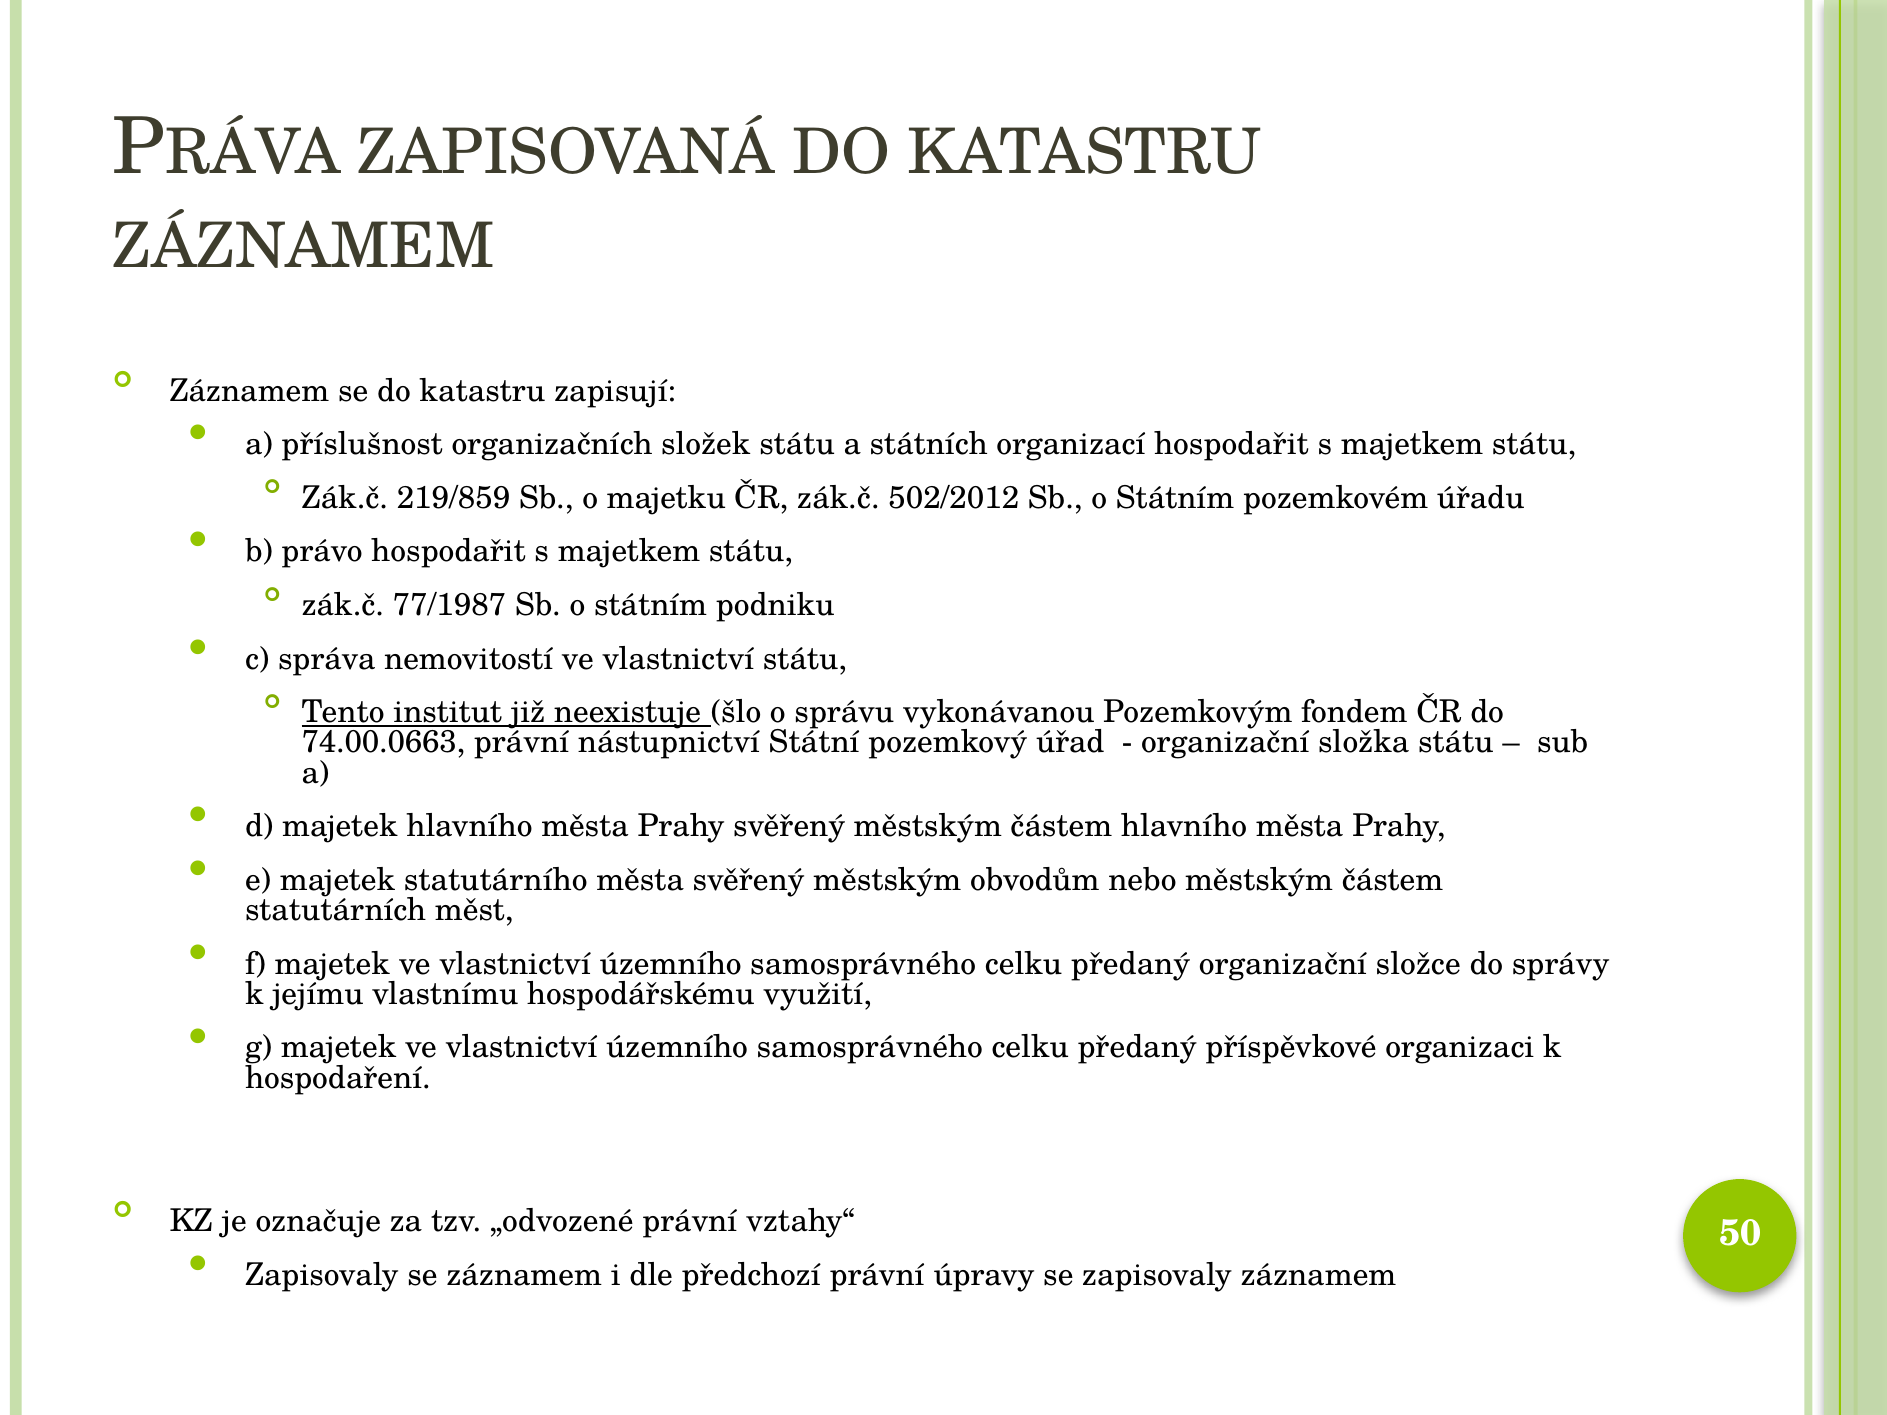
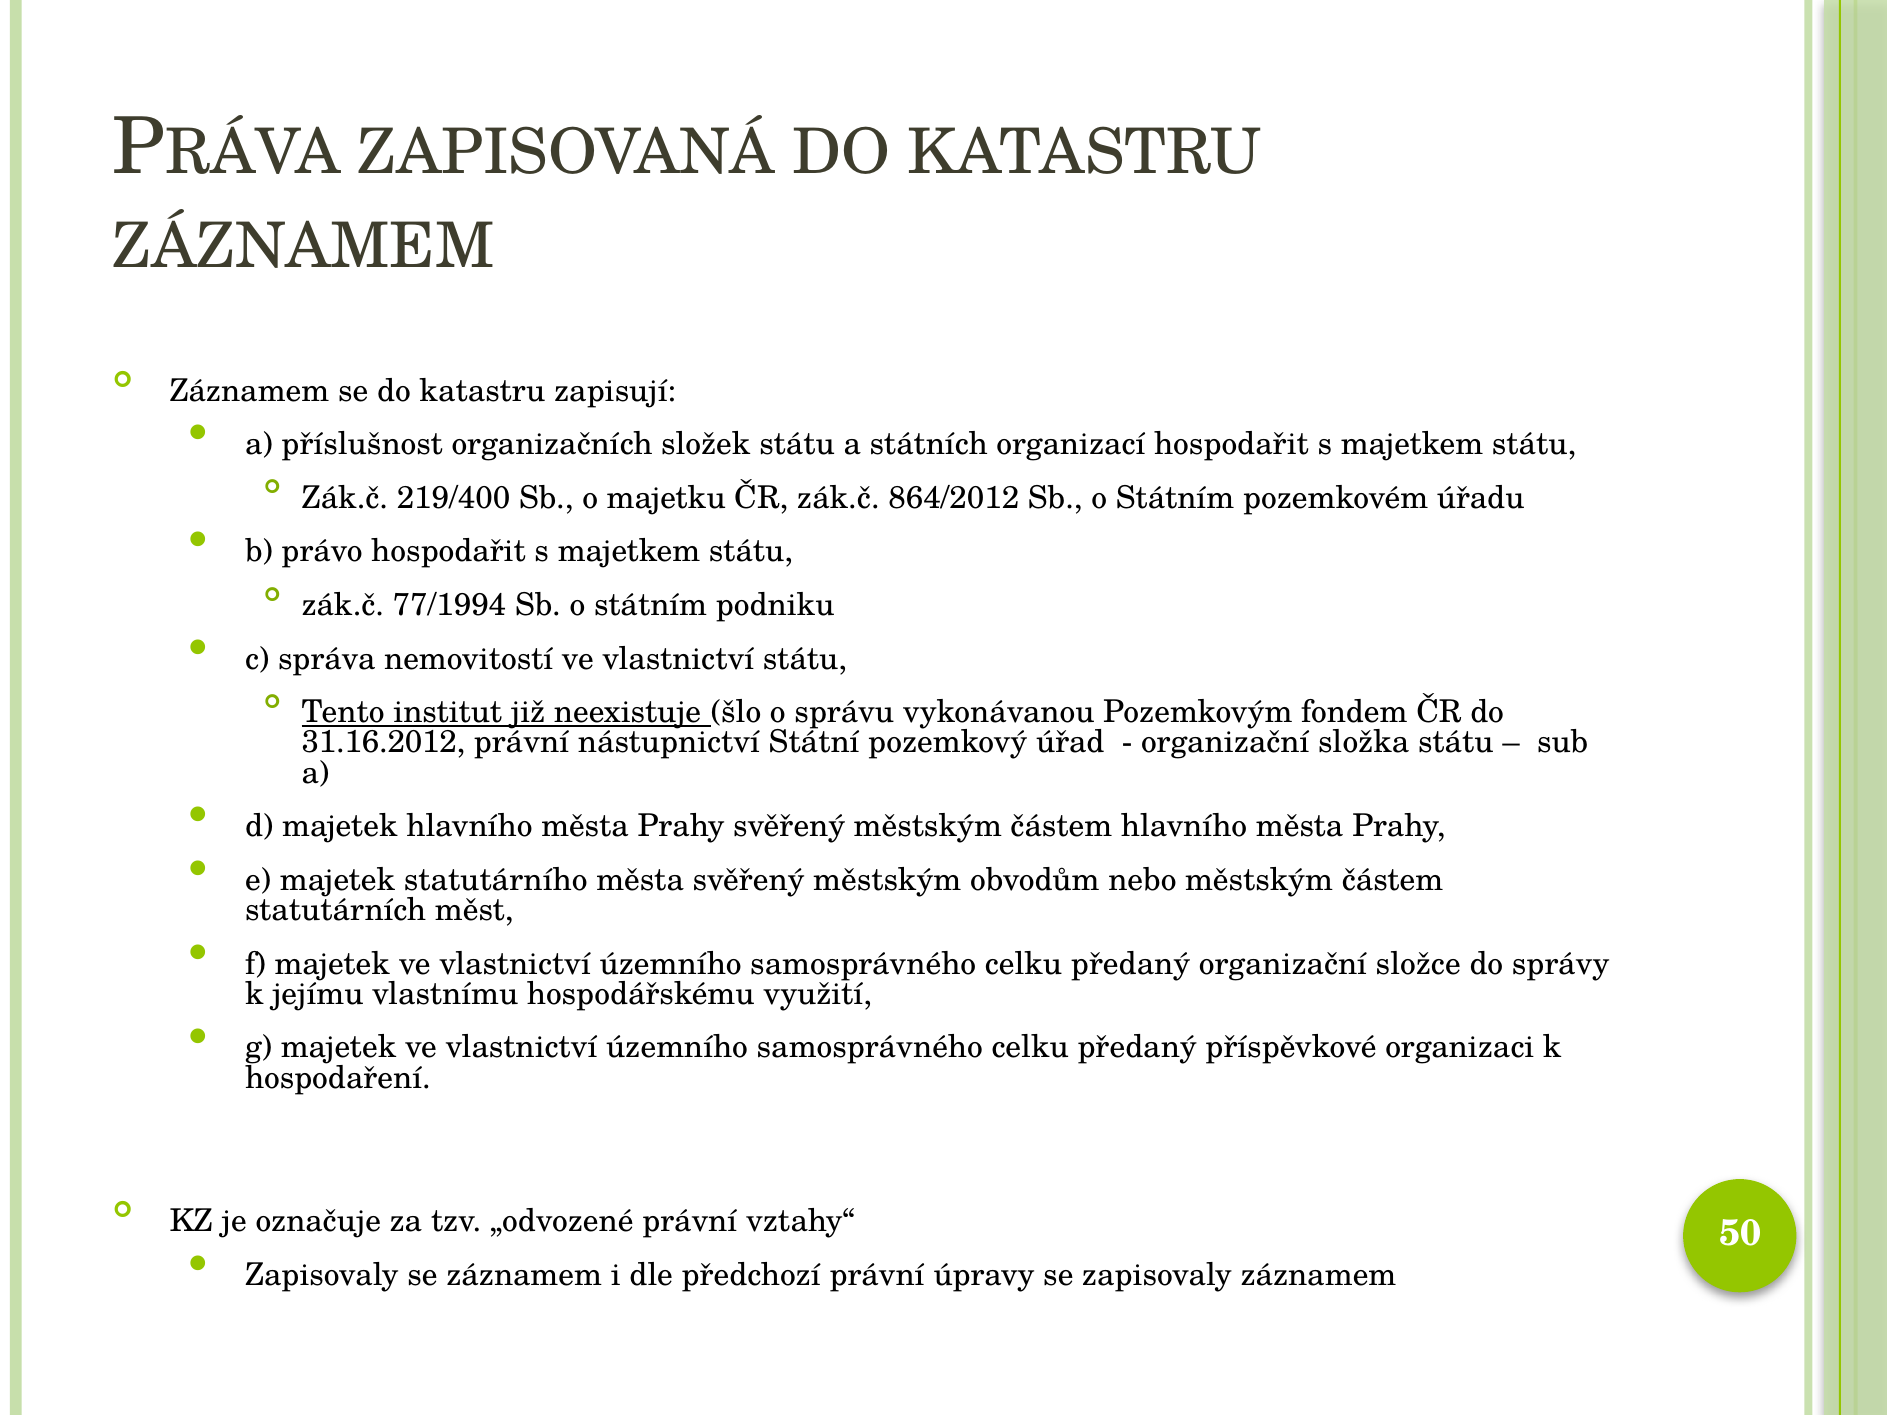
219/859: 219/859 -> 219/400 (453, 498)
502/2012: 502/2012 -> 864/2012 (954, 498)
77/1987: 77/1987 -> 77/1994 (449, 605)
74.00.0663: 74.00.0663 -> 31.16.2012 (383, 743)
